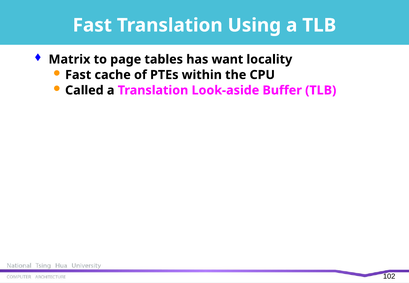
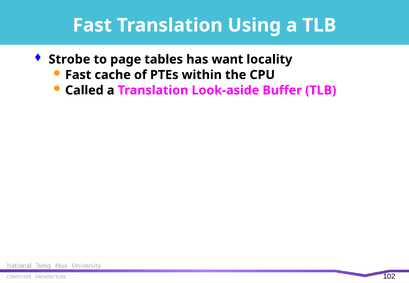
Matrix: Matrix -> Strobe (69, 59)
